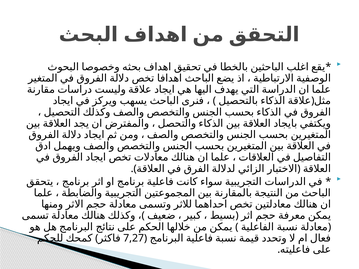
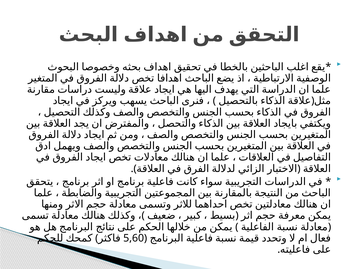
7,27: 7,27 -> 5,60 (134, 238)
